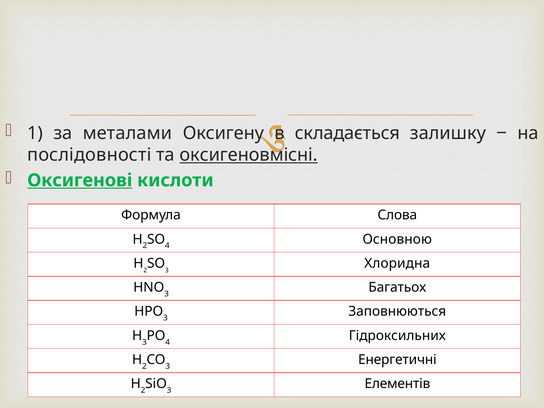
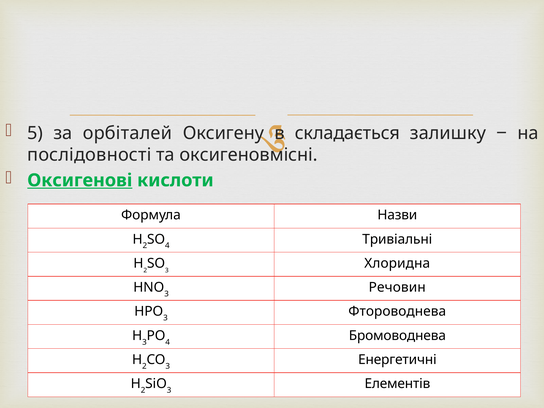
1: 1 -> 5 (35, 133)
металами: металами -> орбіталей (127, 133)
оксигеновмісні underline: present -> none (249, 155)
Слова: Слова -> Назви (397, 215)
Основною: Основною -> Тривіальні (397, 239)
Багатьох: Багатьох -> Речовин (397, 287)
Заповнюються: Заповнюються -> Фтороводнева (397, 312)
Гідроксильних: Гідроксильних -> Бромоводнева (397, 336)
